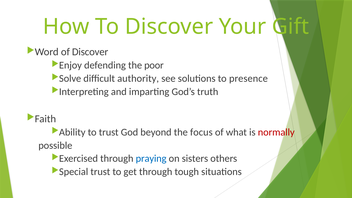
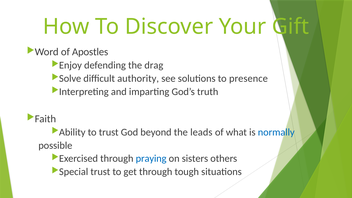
of Discover: Discover -> Apostles (90, 52)
poor: poor -> drag (154, 65)
focus: focus -> leads (201, 132)
normally colour: red -> blue (276, 132)
